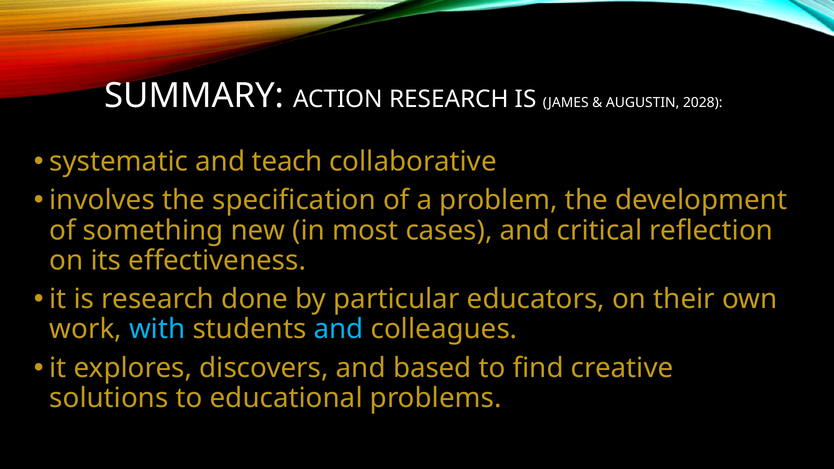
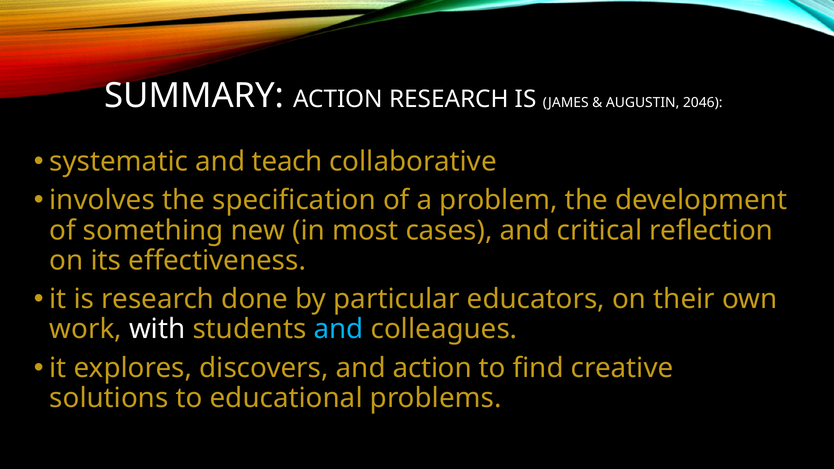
2028: 2028 -> 2046 (703, 103)
with colour: light blue -> white (157, 329)
and based: based -> action (432, 368)
